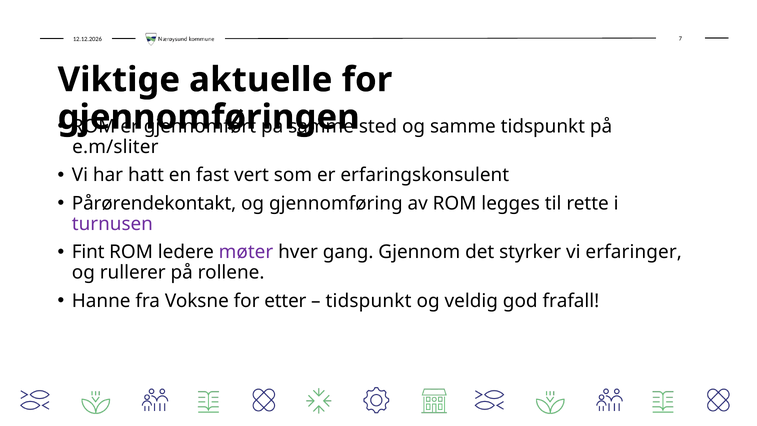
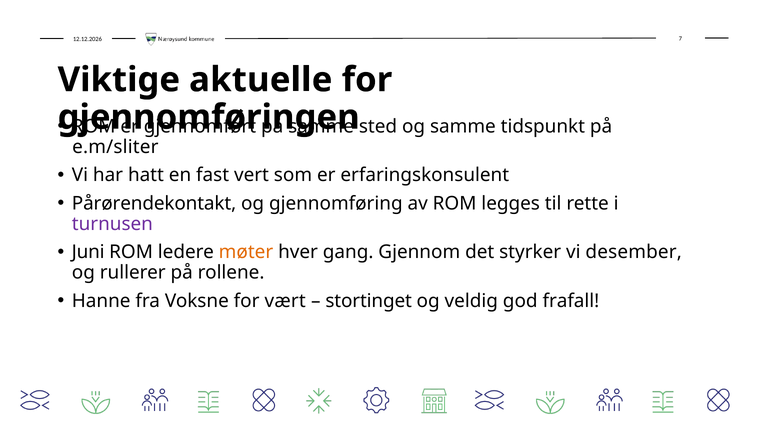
Fint: Fint -> Juni (88, 252)
møter colour: purple -> orange (246, 252)
erfaringer: erfaringer -> desember (634, 252)
etter: etter -> vært (285, 301)
tidspunkt: tidspunkt -> stortinget (369, 301)
